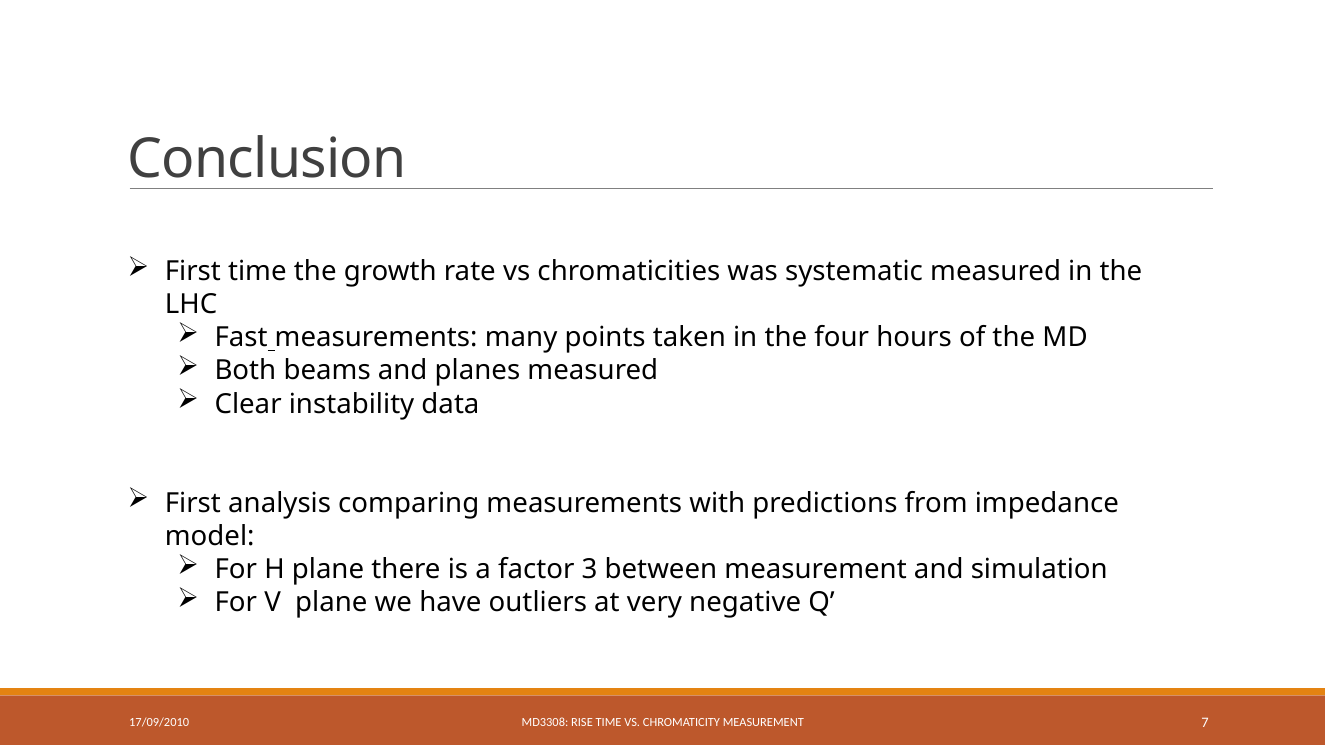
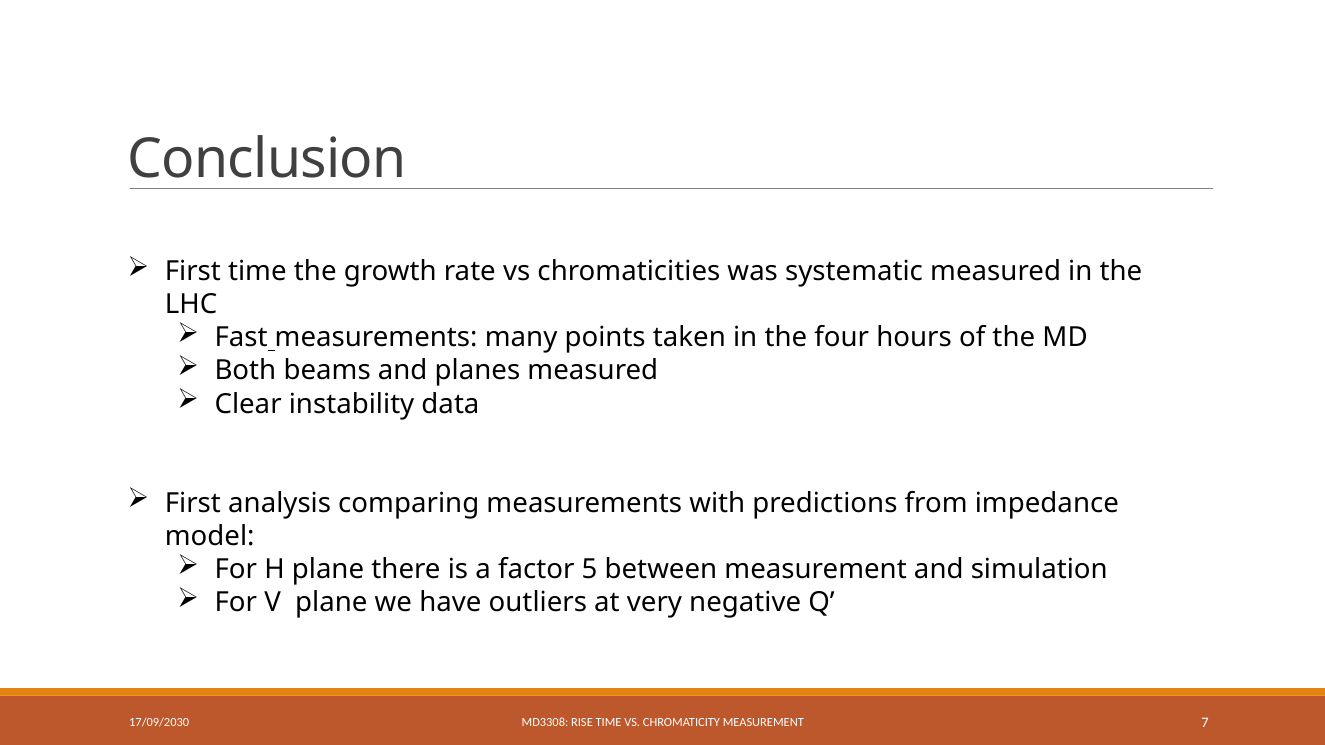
3: 3 -> 5 (590, 570)
17/09/2010: 17/09/2010 -> 17/09/2030 (159, 723)
